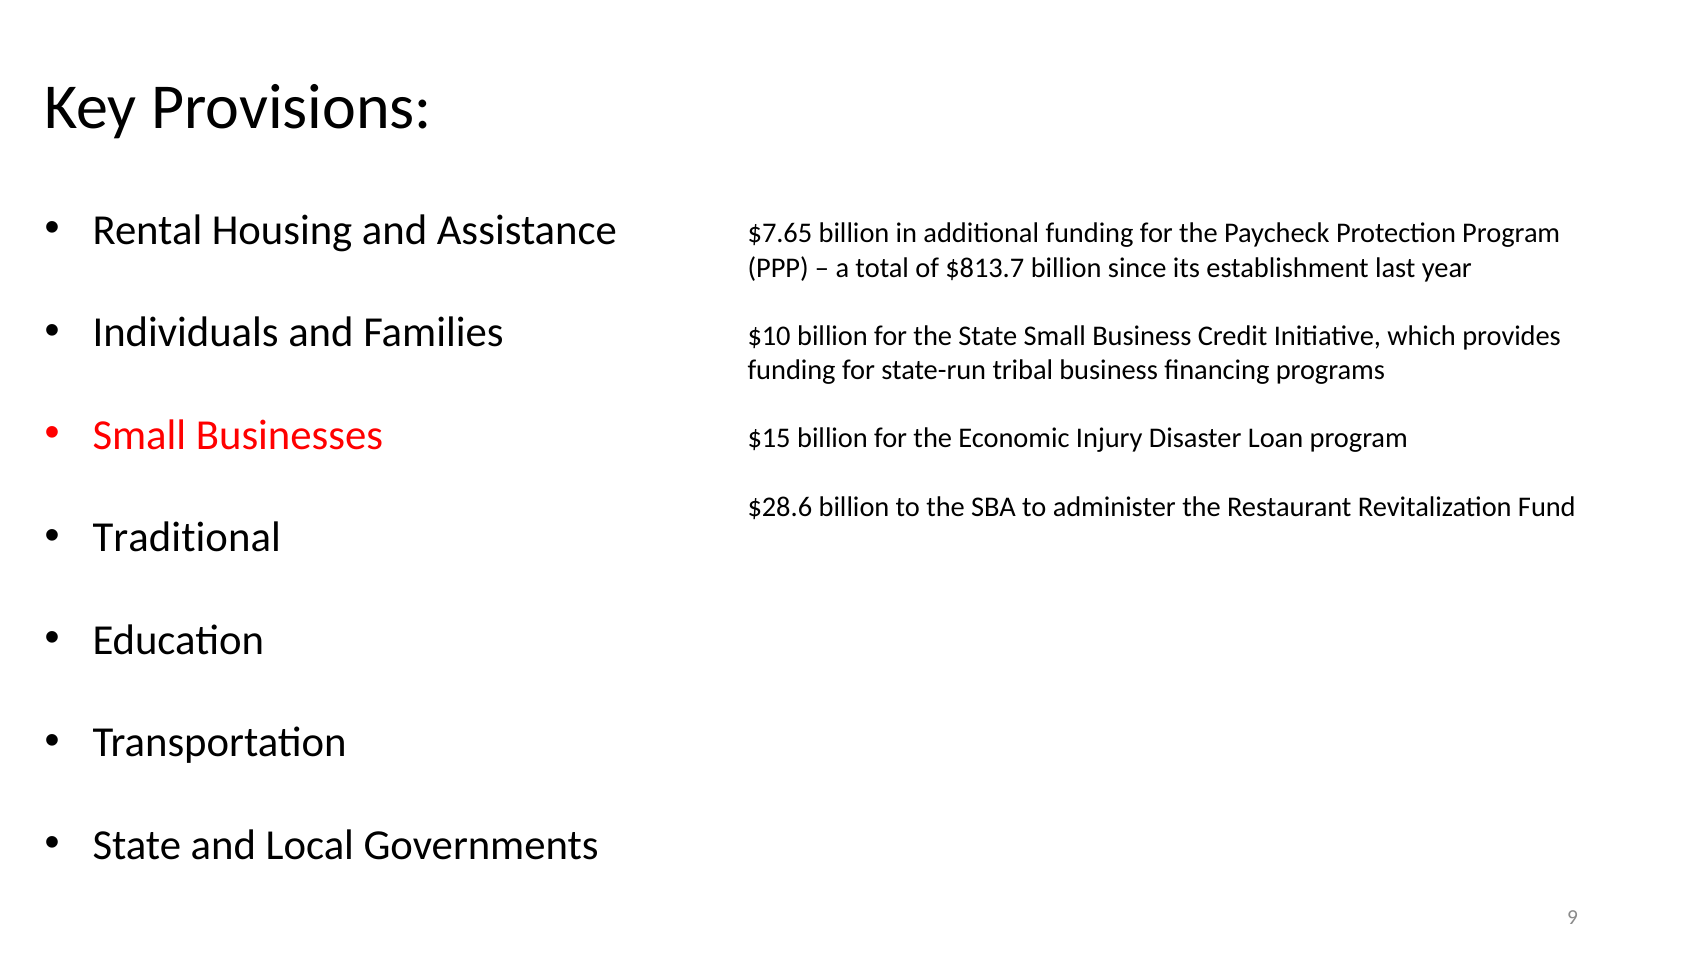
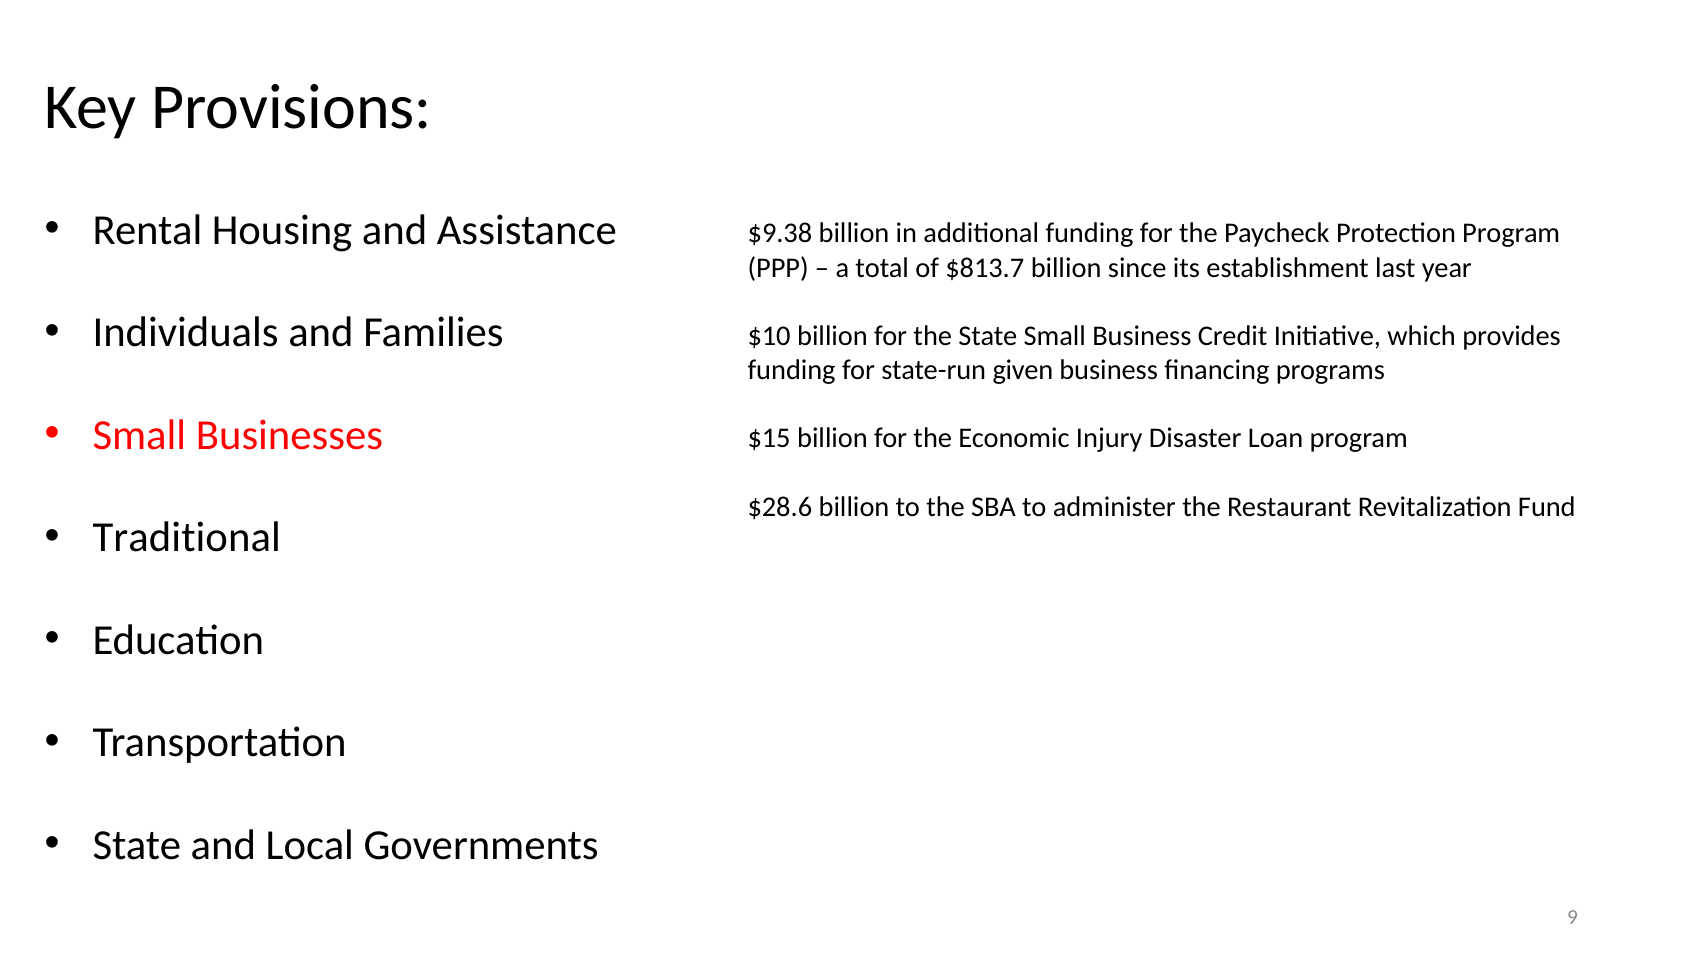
$7.65: $7.65 -> $9.38 (780, 234)
tribal: tribal -> given (1023, 370)
